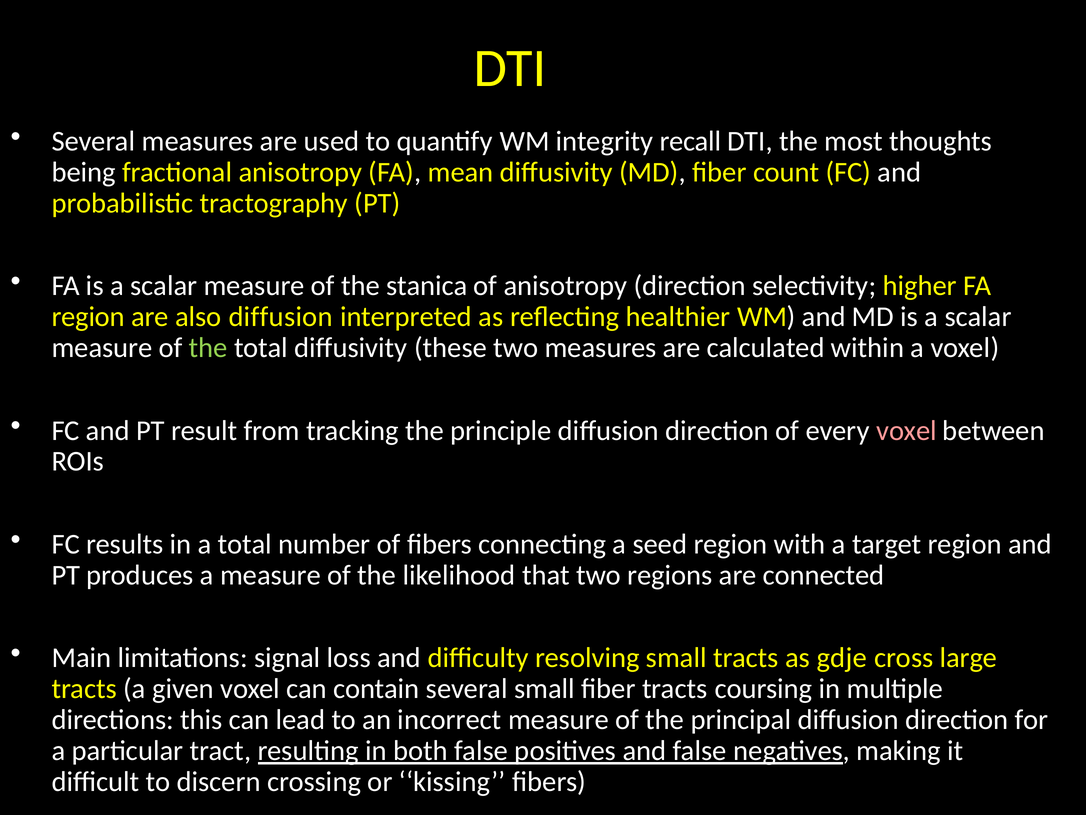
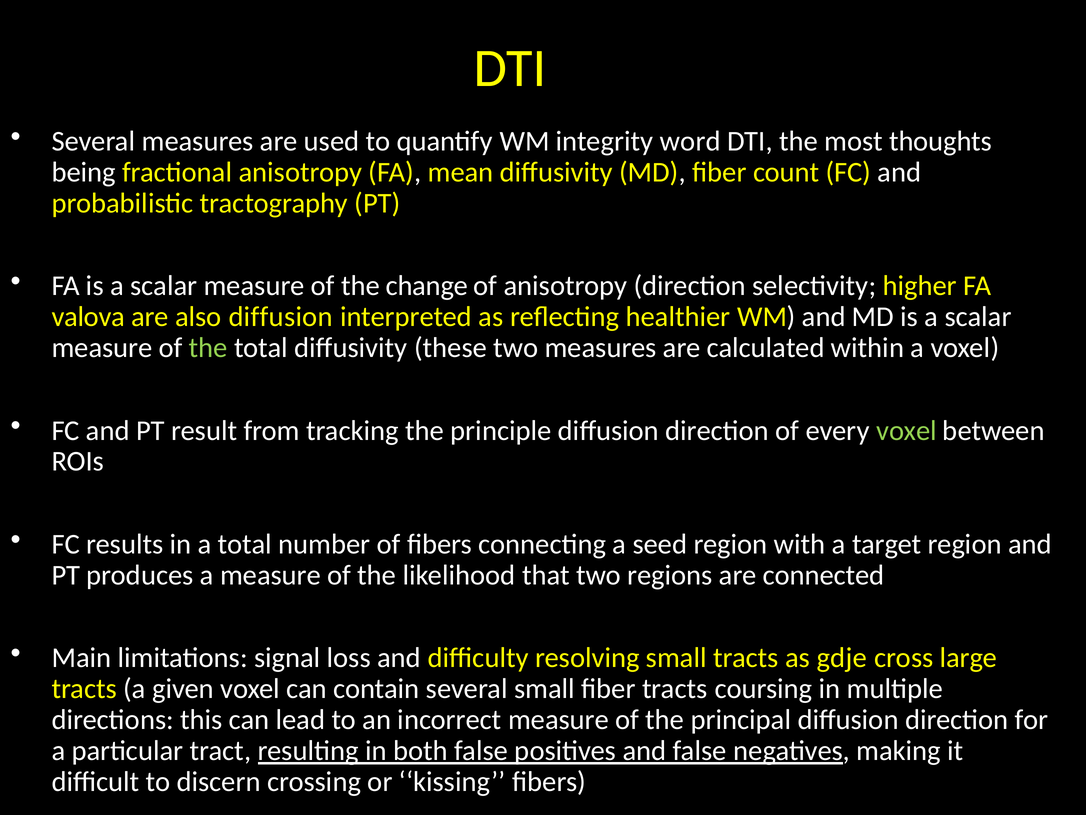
recall: recall -> word (690, 141)
stanica: stanica -> change (427, 286)
region: region -> valova (88, 317)
voxel colour: pink -> light green (907, 430)
